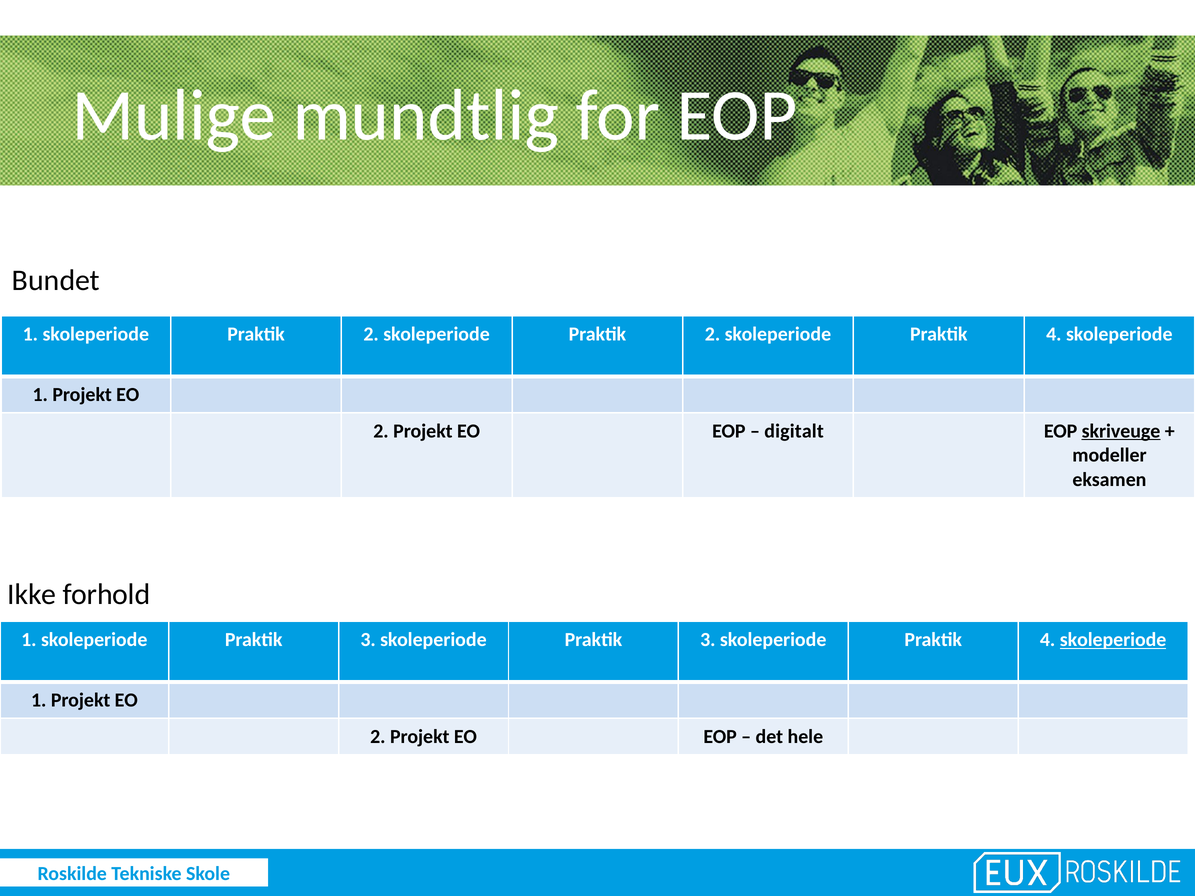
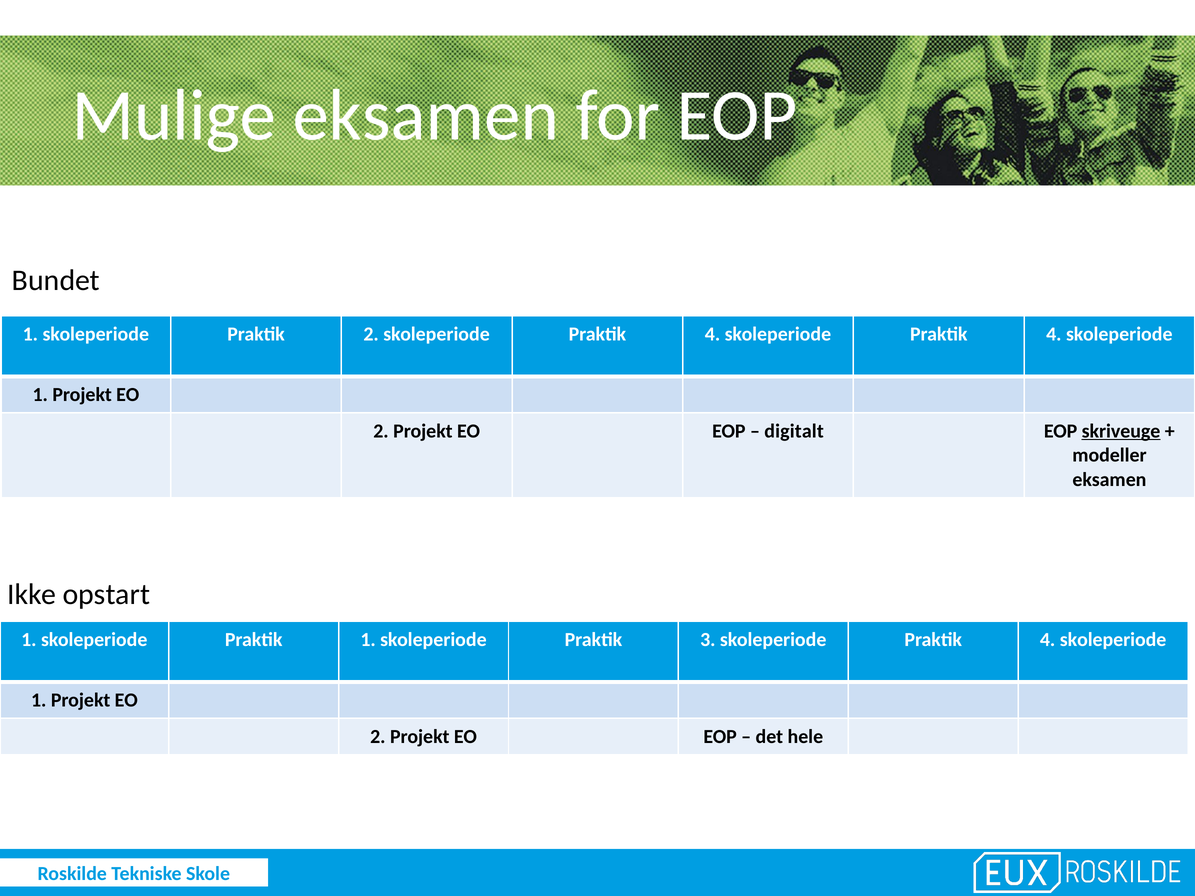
Mulige mundtlig: mundtlig -> eksamen (426, 116)
2 skoleperiode Praktik 2: 2 -> 4 (713, 334)
forhold: forhold -> opstart (106, 595)
1 skoleperiode Praktik 3: 3 -> 1 (368, 640)
skoleperiode underline: present -> none (1113, 640)
